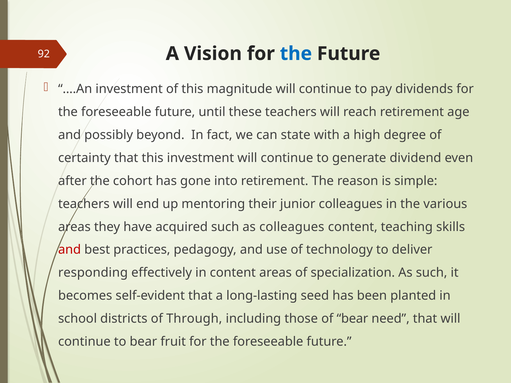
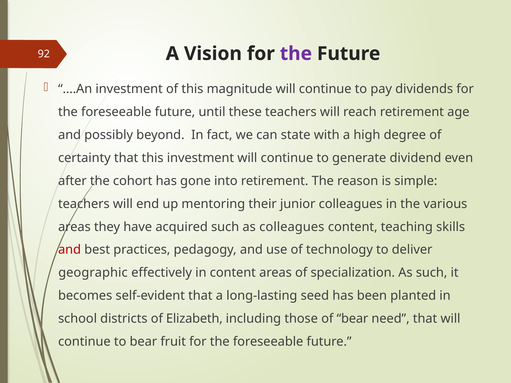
the colour: blue -> purple (296, 54)
responding: responding -> geographic (93, 273)
Through: Through -> Elizabeth (194, 319)
